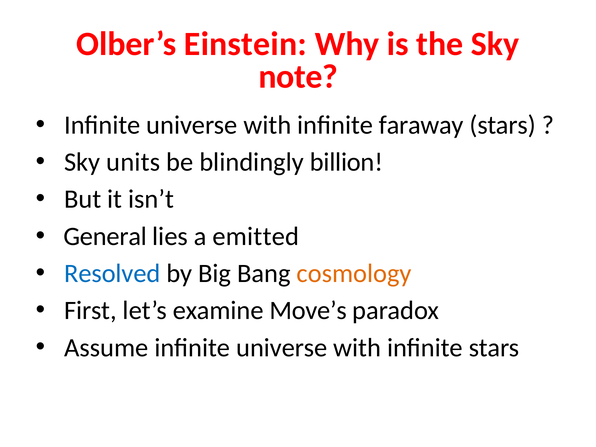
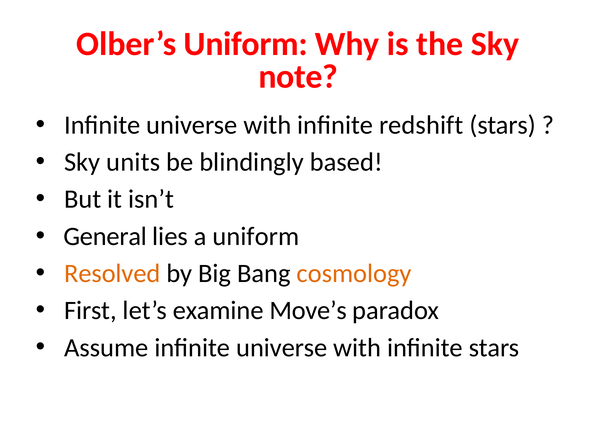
Olber’s Einstein: Einstein -> Uniform (246, 44)
faraway: faraway -> redshift (421, 125)
billion: billion -> based (346, 162)
a emitted: emitted -> uniform (256, 236)
Resolved colour: blue -> orange (112, 273)
